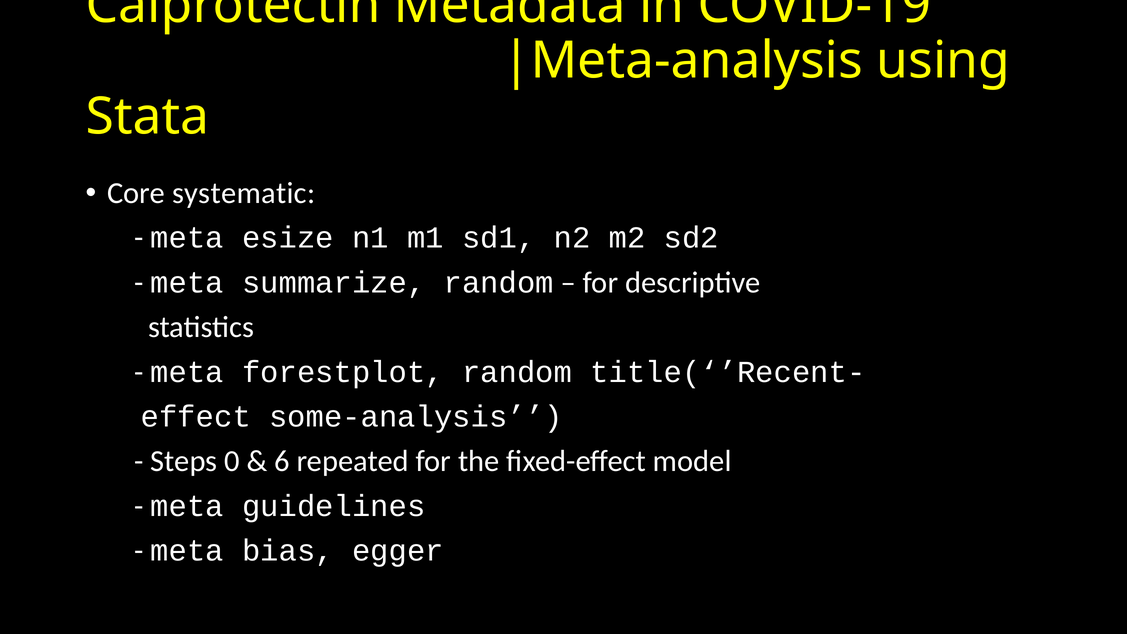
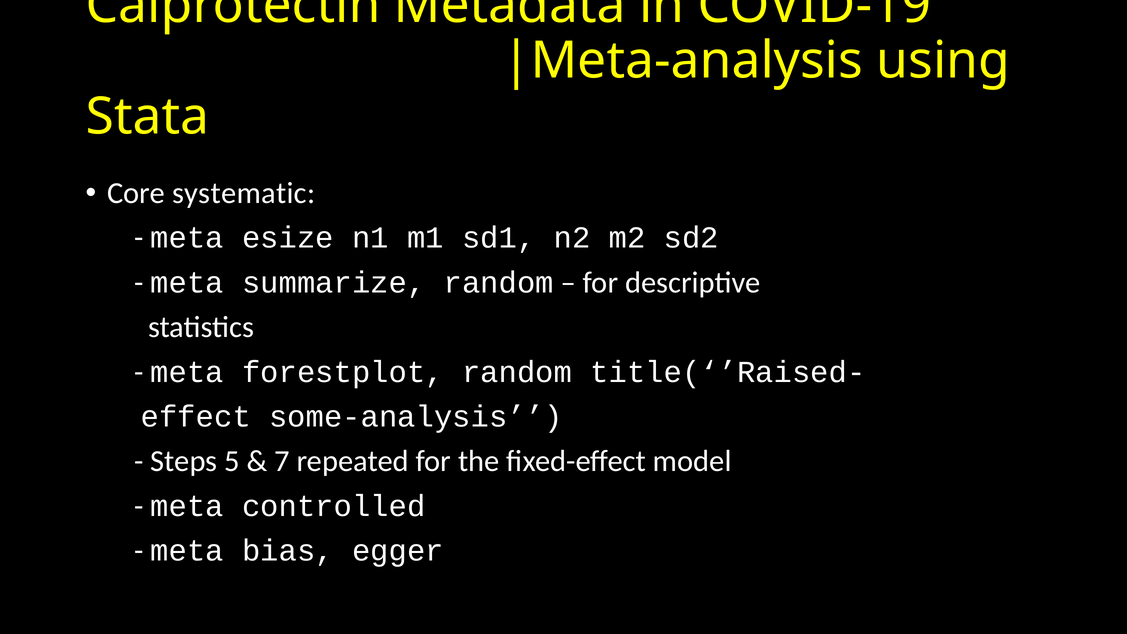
title(‘’Recent-: title(‘’Recent- -> title(‘’Raised- (728, 372)
0: 0 -> 5 (232, 461)
6: 6 -> 7 (282, 461)
guidelines: guidelines -> controlled (334, 506)
